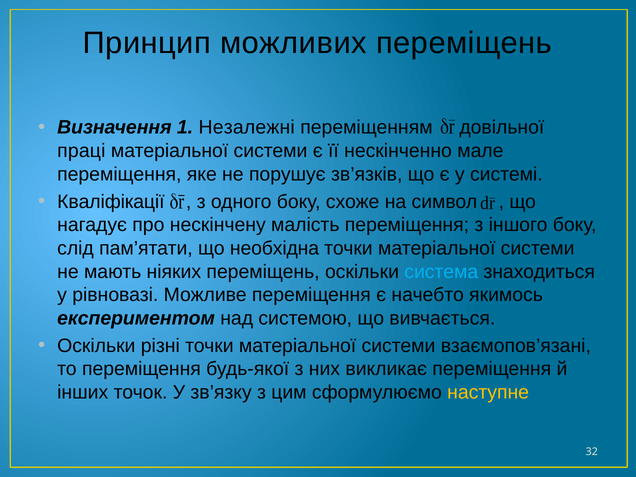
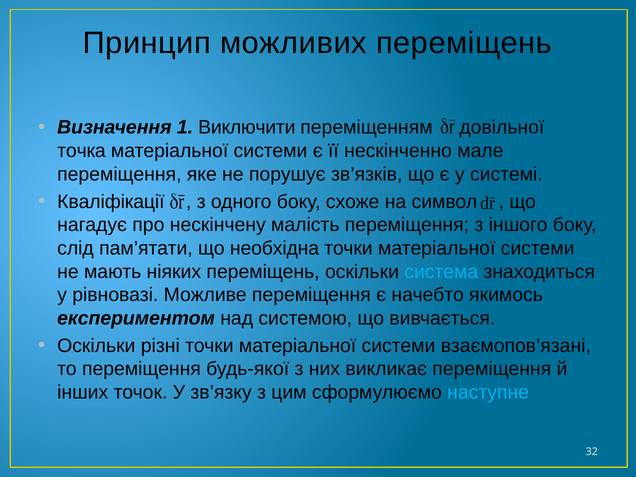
Незалежні: Незалежні -> Виключити (247, 127)
праці: праці -> точка (82, 151)
наступне colour: yellow -> light blue (488, 392)
